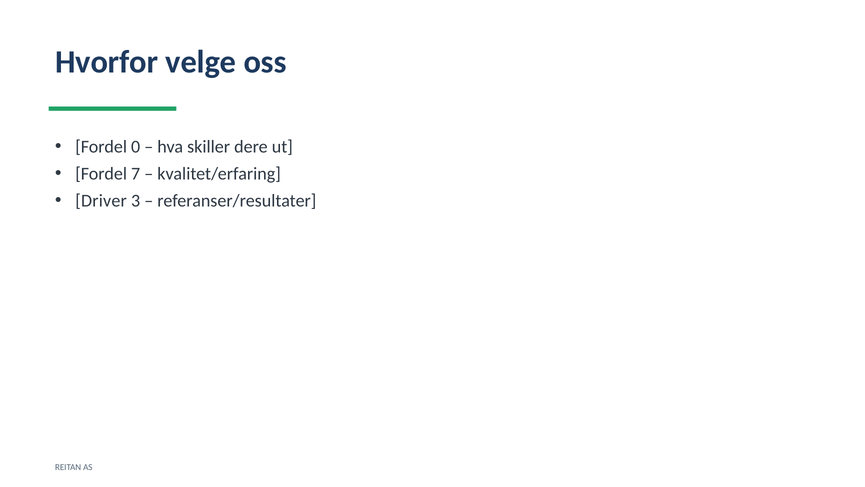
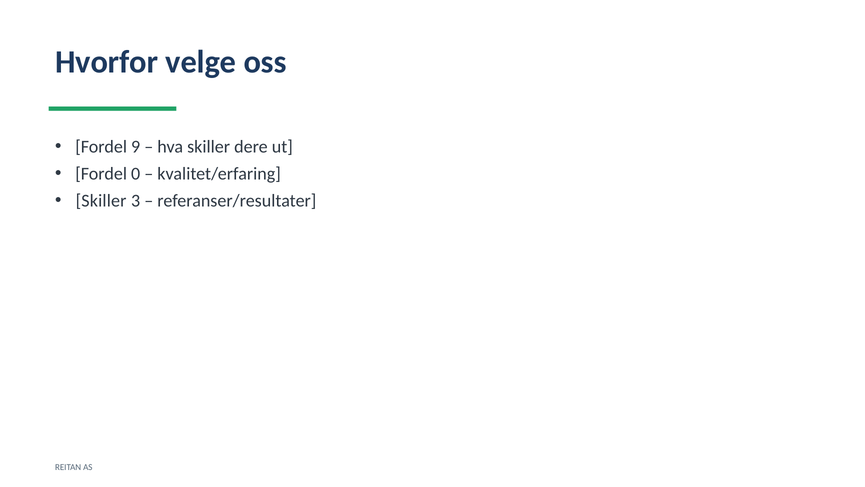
0: 0 -> 9 (136, 147)
7: 7 -> 0 (136, 174)
Driver: Driver -> Skiller (101, 201)
